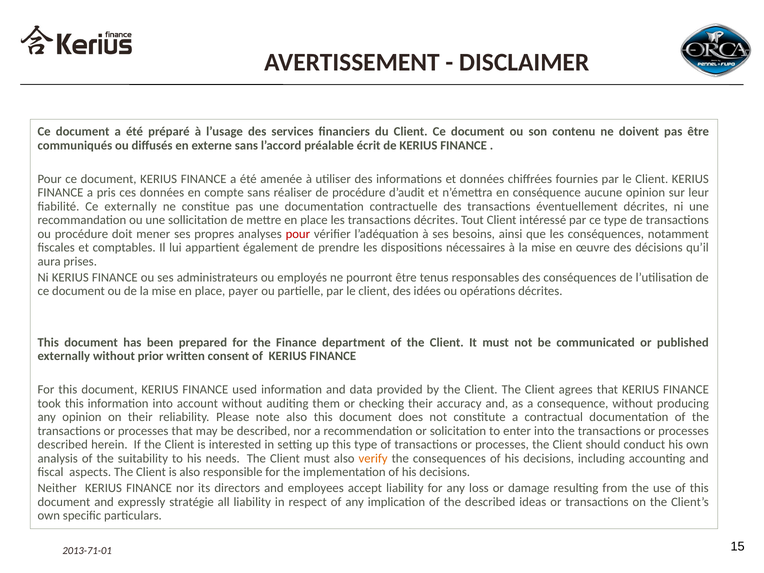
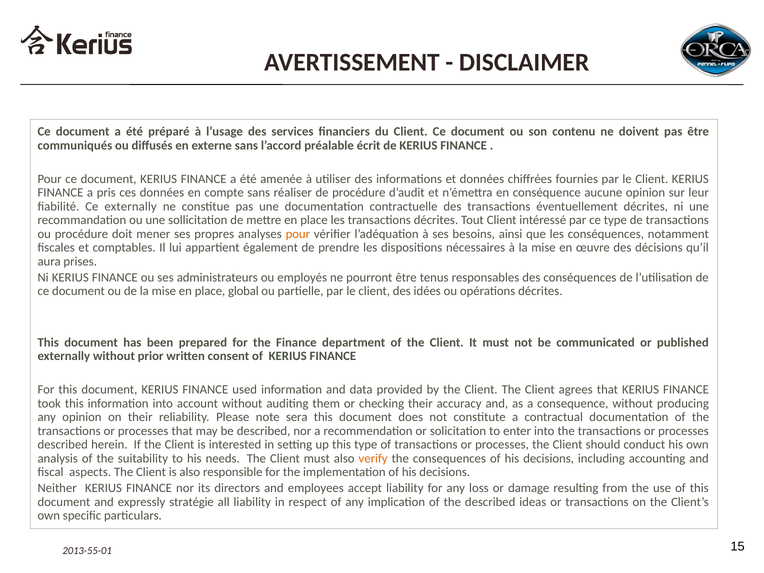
pour colour: red -> orange (298, 234)
payer: payer -> global (243, 291)
note also: also -> sera (297, 417)
2013-71-01: 2013-71-01 -> 2013-55-01 (87, 551)
